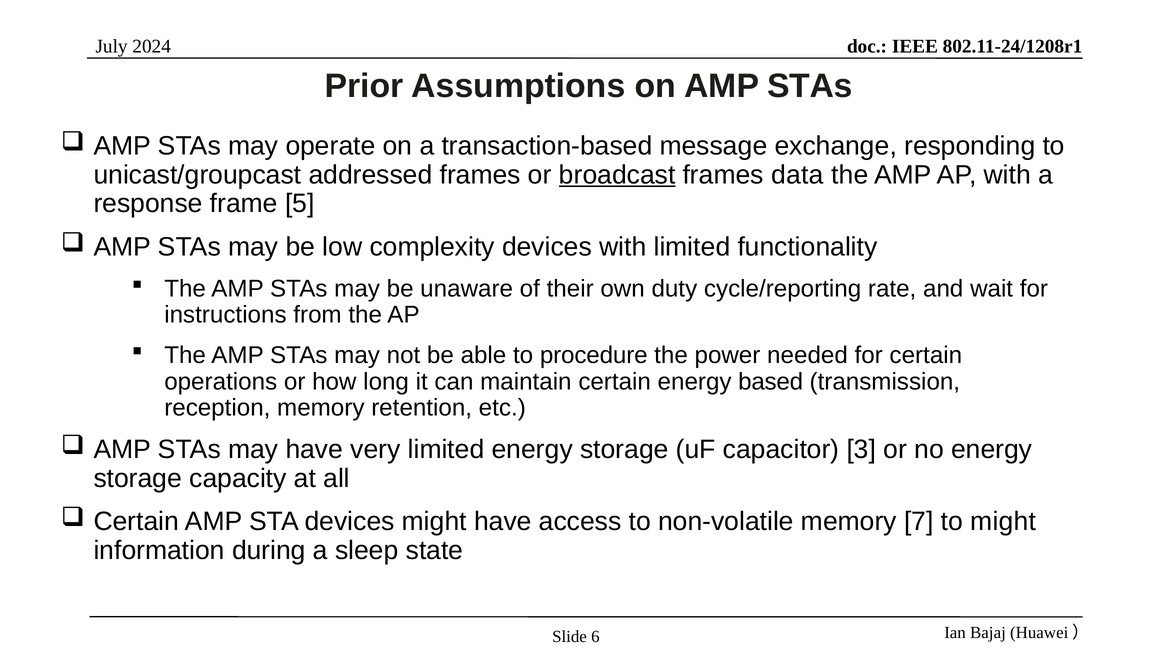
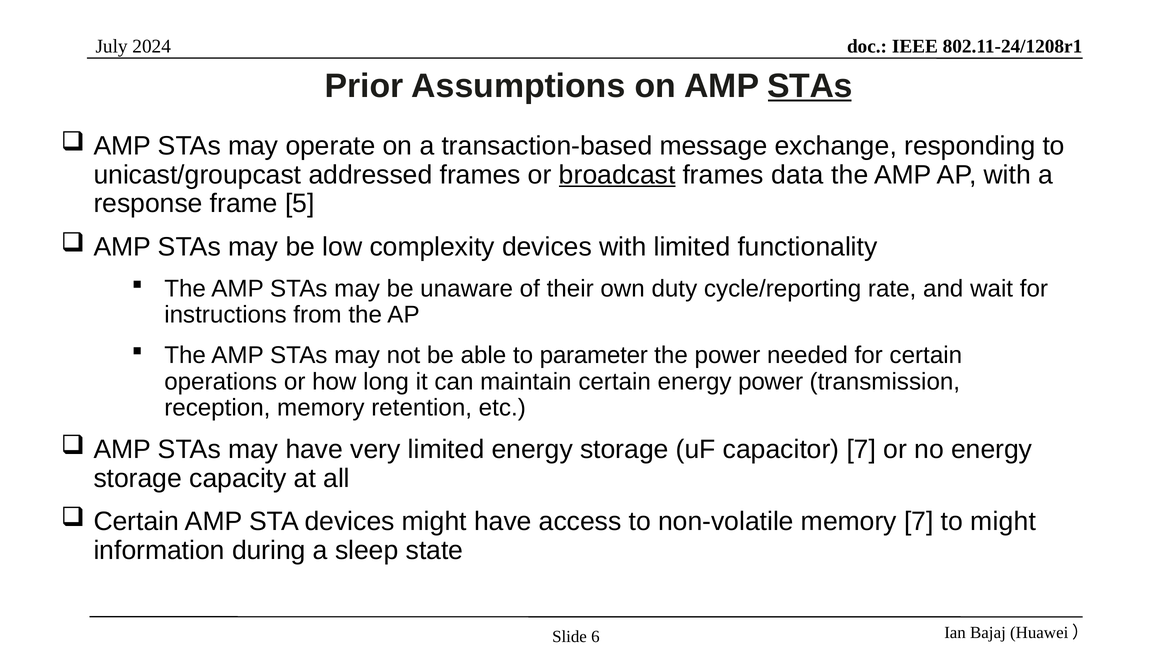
STAs underline: none -> present (810, 86)
procedure: procedure -> parameter (594, 355)
energy based: based -> power (771, 381)
capacitor 3: 3 -> 7 (861, 449)
